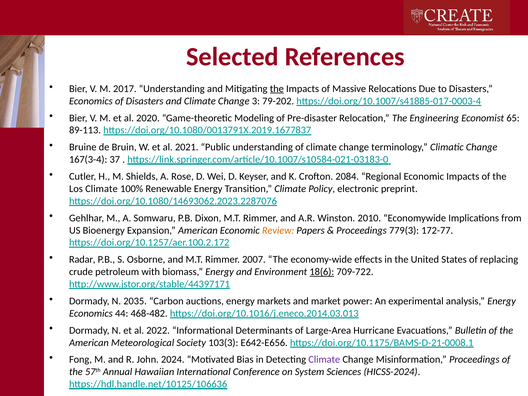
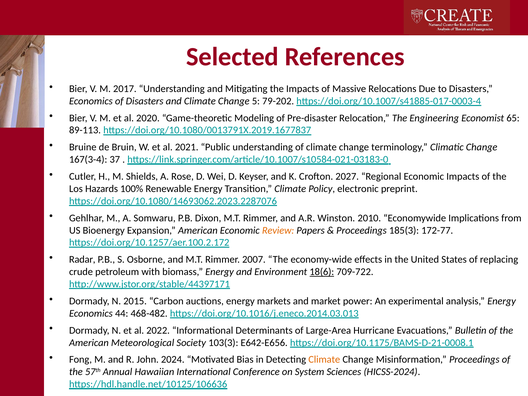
the underline: present -> none (277, 89)
3: 3 -> 5 (256, 101)
2084: 2084 -> 2027 (347, 176)
Los Climate: Climate -> Hazards (102, 189)
779(3: 779(3 -> 185(3 (404, 230)
2035: 2035 -> 2015 (135, 301)
Climate colour: purple -> orange (324, 360)
